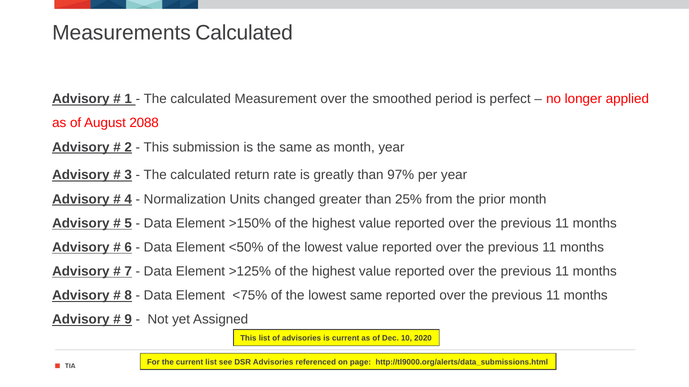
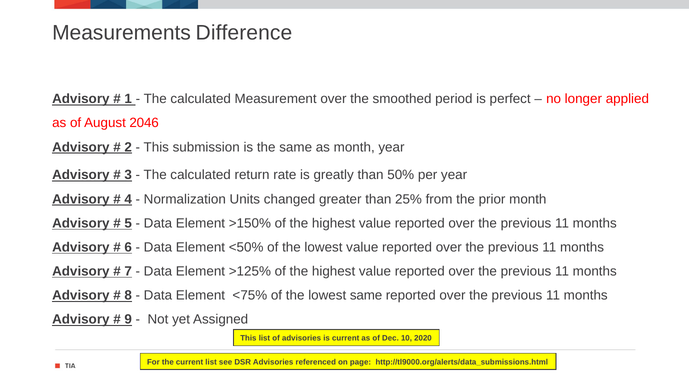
Measurements Calculated: Calculated -> Difference (244, 33)
2088: 2088 -> 2046 (144, 123)
97%: 97% -> 50% (401, 175)
